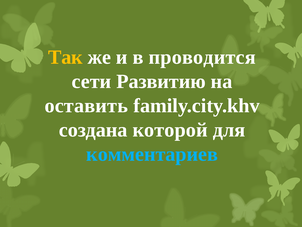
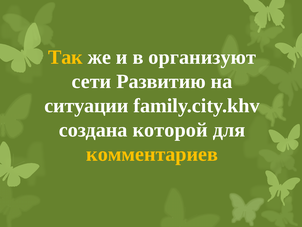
проводится: проводится -> организуют (202, 57)
оставить: оставить -> ситуации (86, 105)
комментариев colour: light blue -> yellow (152, 154)
